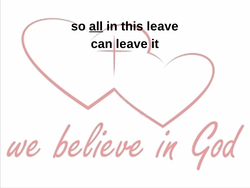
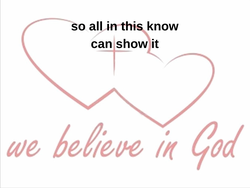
all underline: present -> none (96, 26)
this leave: leave -> know (163, 26)
can leave: leave -> show (132, 44)
